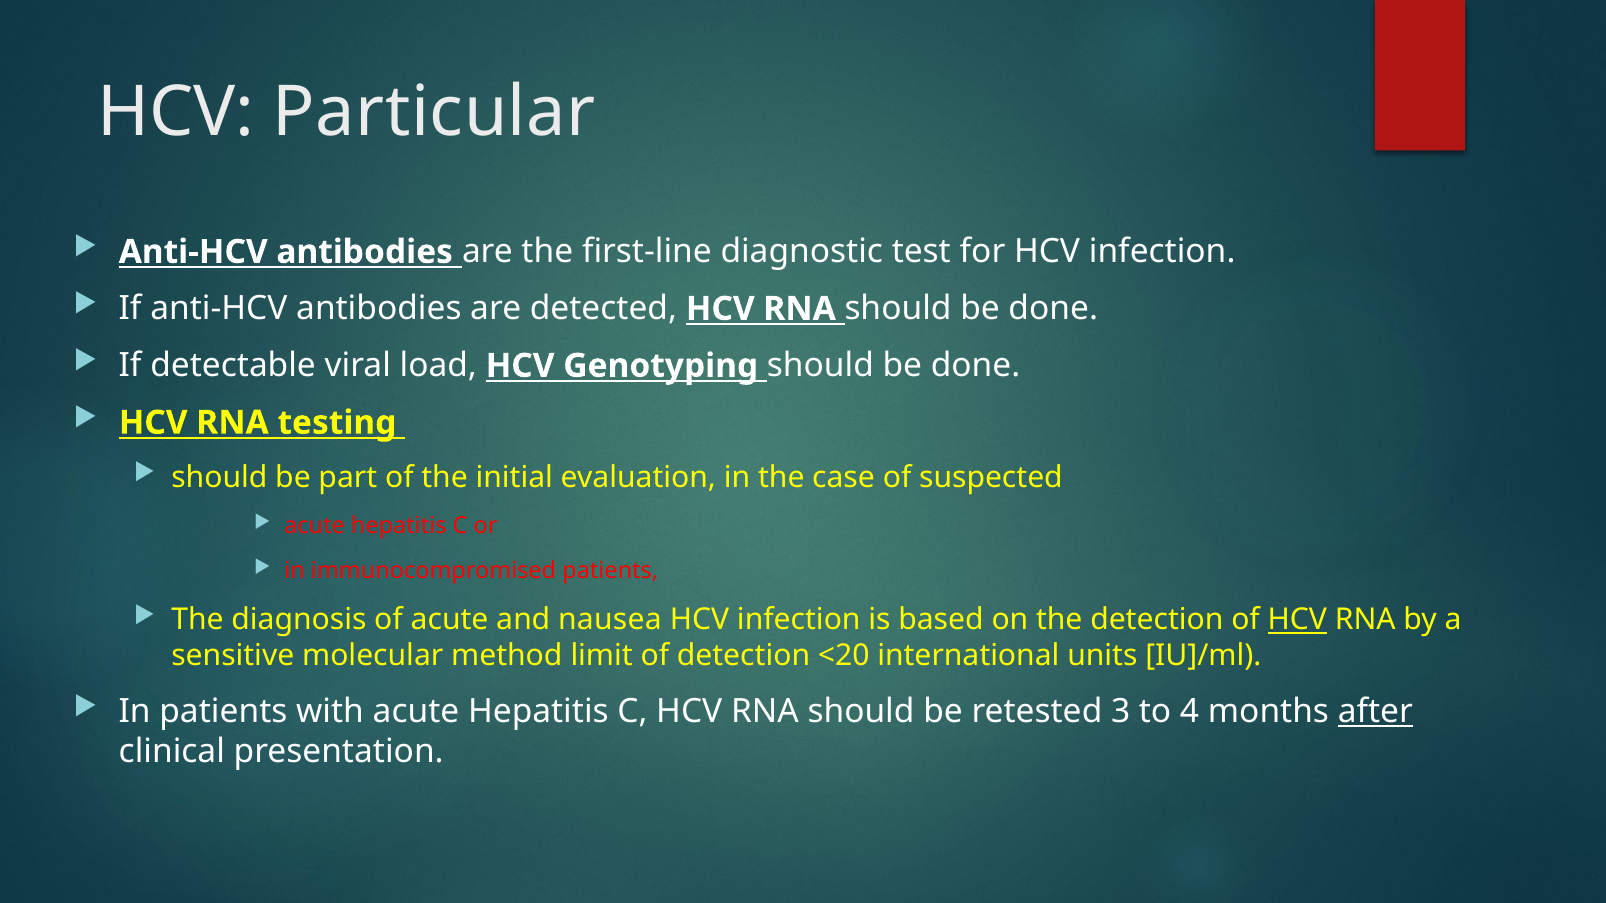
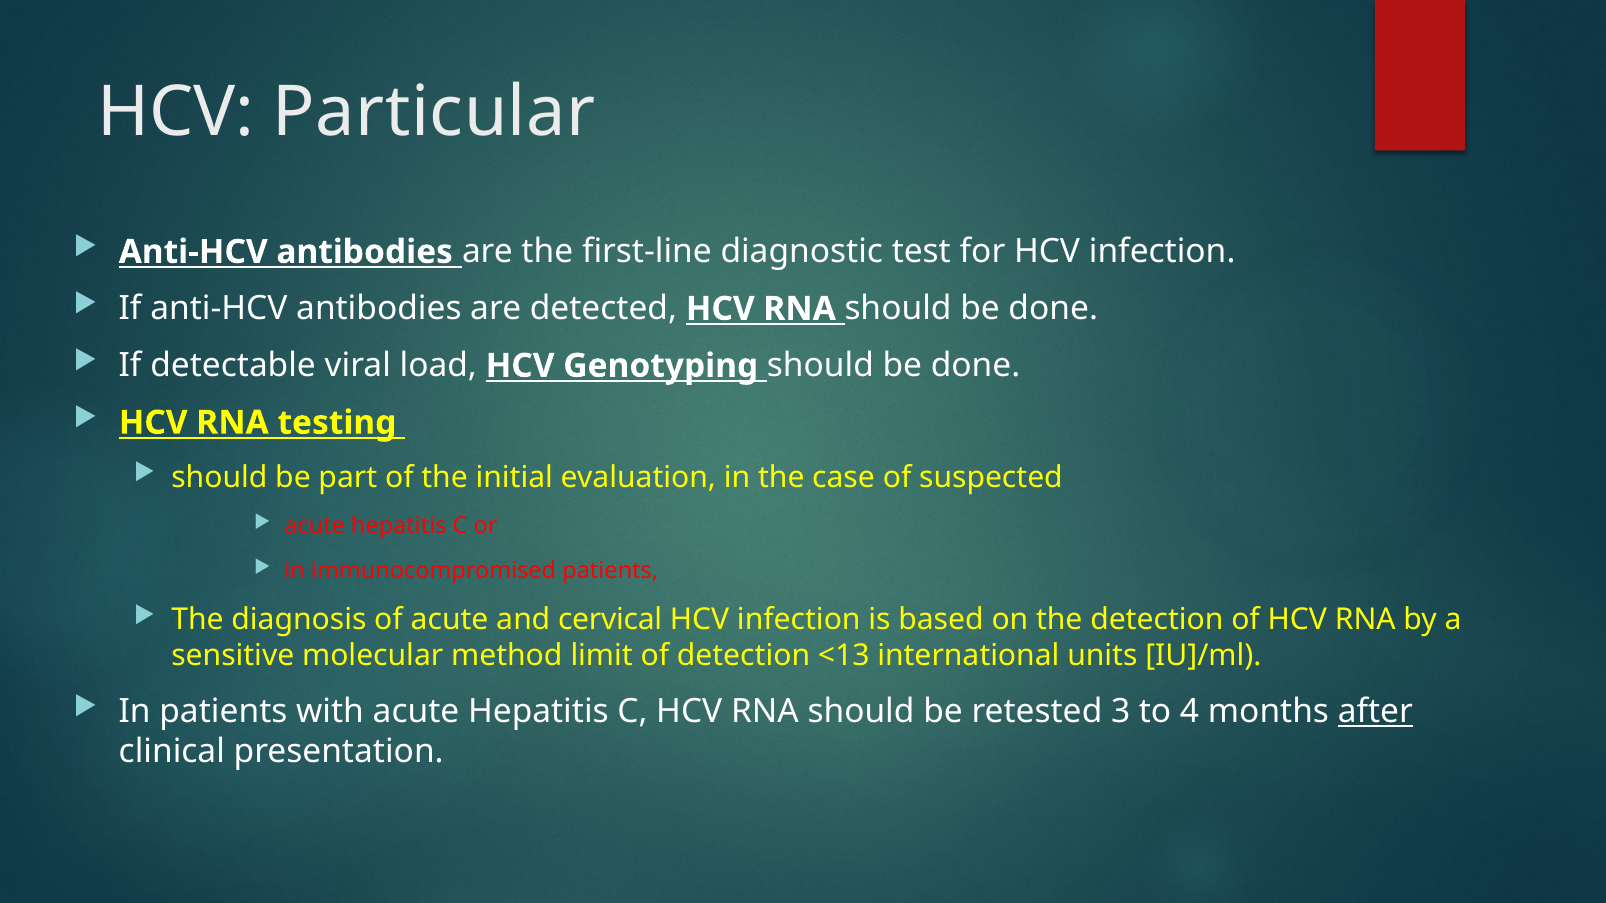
nausea: nausea -> cervical (610, 620)
HCV underline: present -> none (1297, 620)
<20: <20 -> <13 (844, 656)
